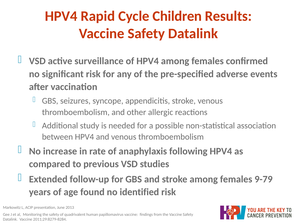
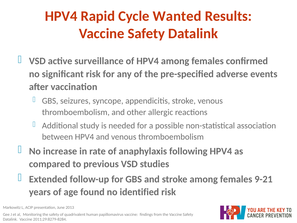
Children: Children -> Wanted (177, 16)
9-79: 9-79 -> 9-21 (264, 179)
